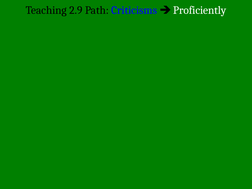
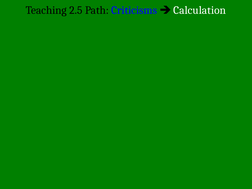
2.9: 2.9 -> 2.5 (76, 10)
Proficiently: Proficiently -> Calculation (200, 10)
